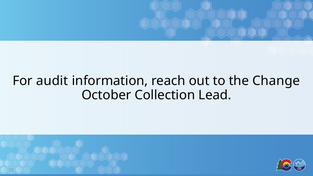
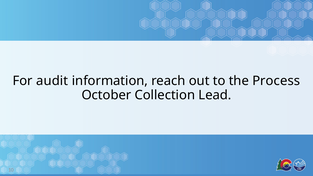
Change: Change -> Process (276, 81)
